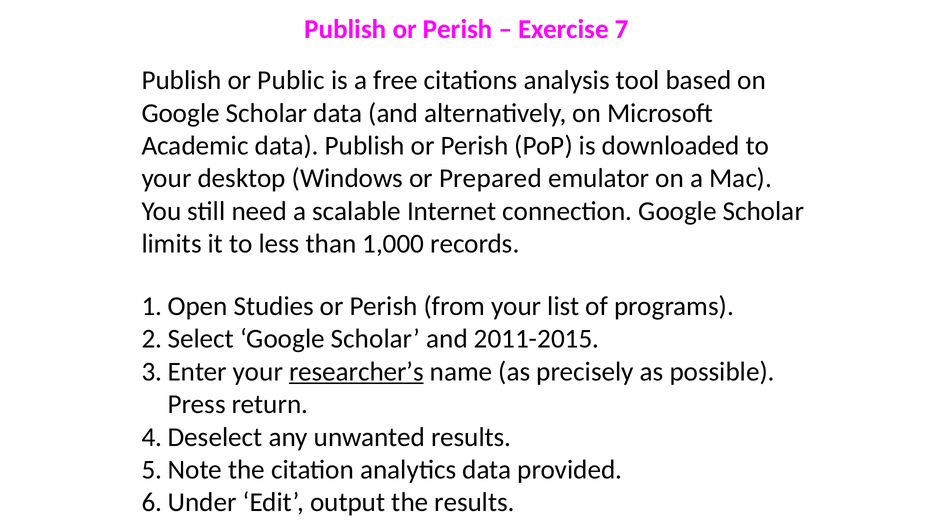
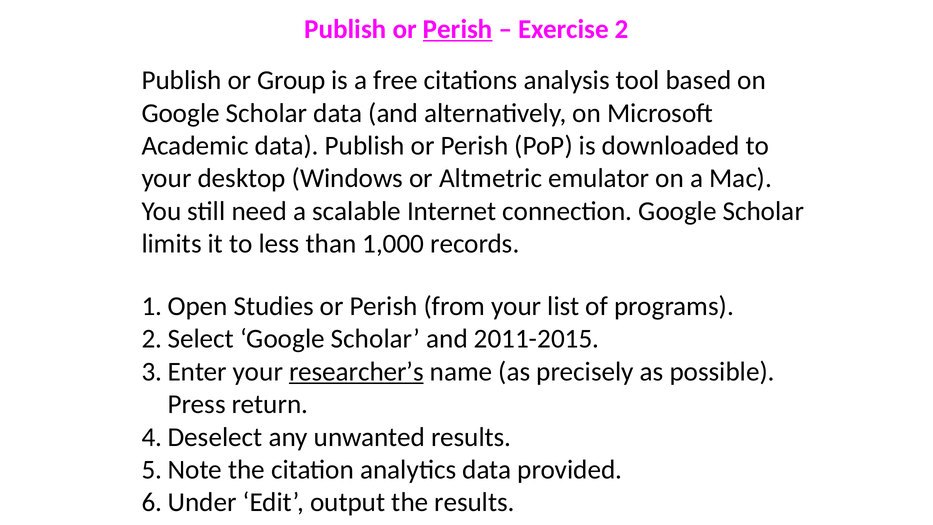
Perish underline: none -> present (458, 29)
7: 7 -> 2 (622, 29)
Public: Public -> Group (291, 80)
Prepared: Prepared -> Altmetric (491, 178)
